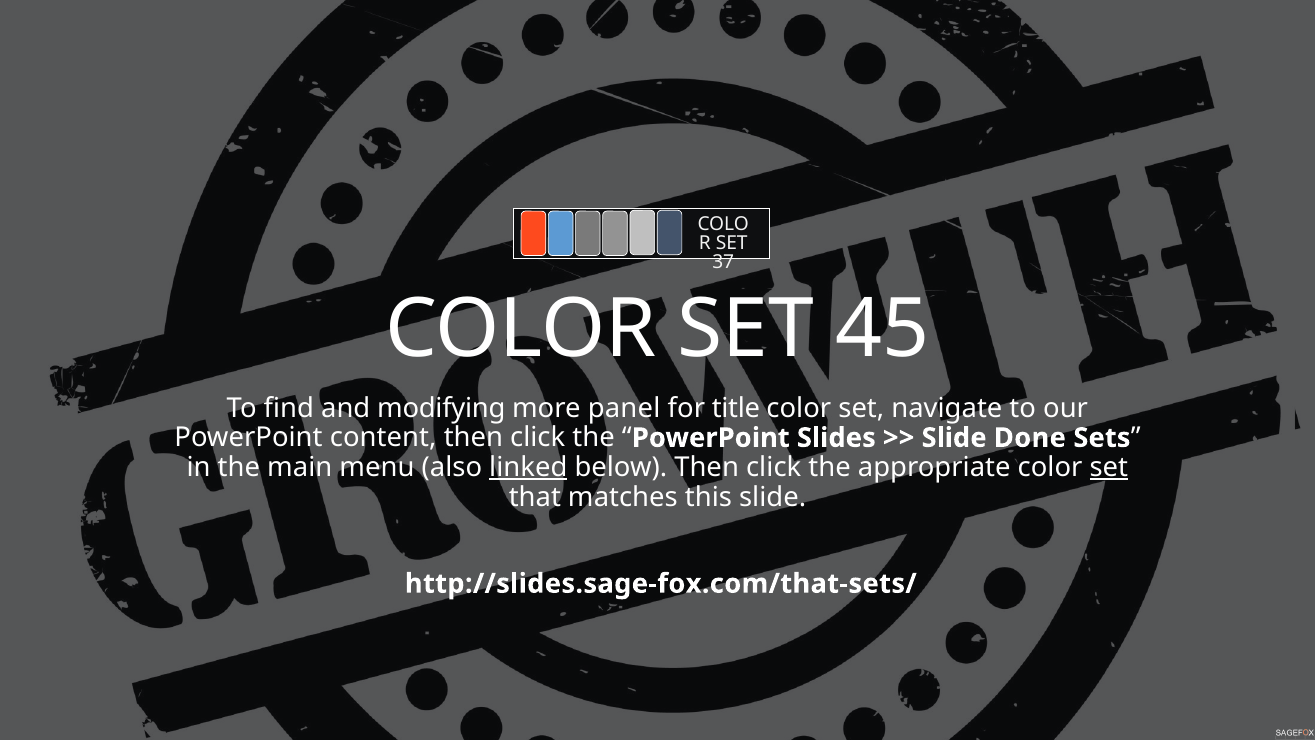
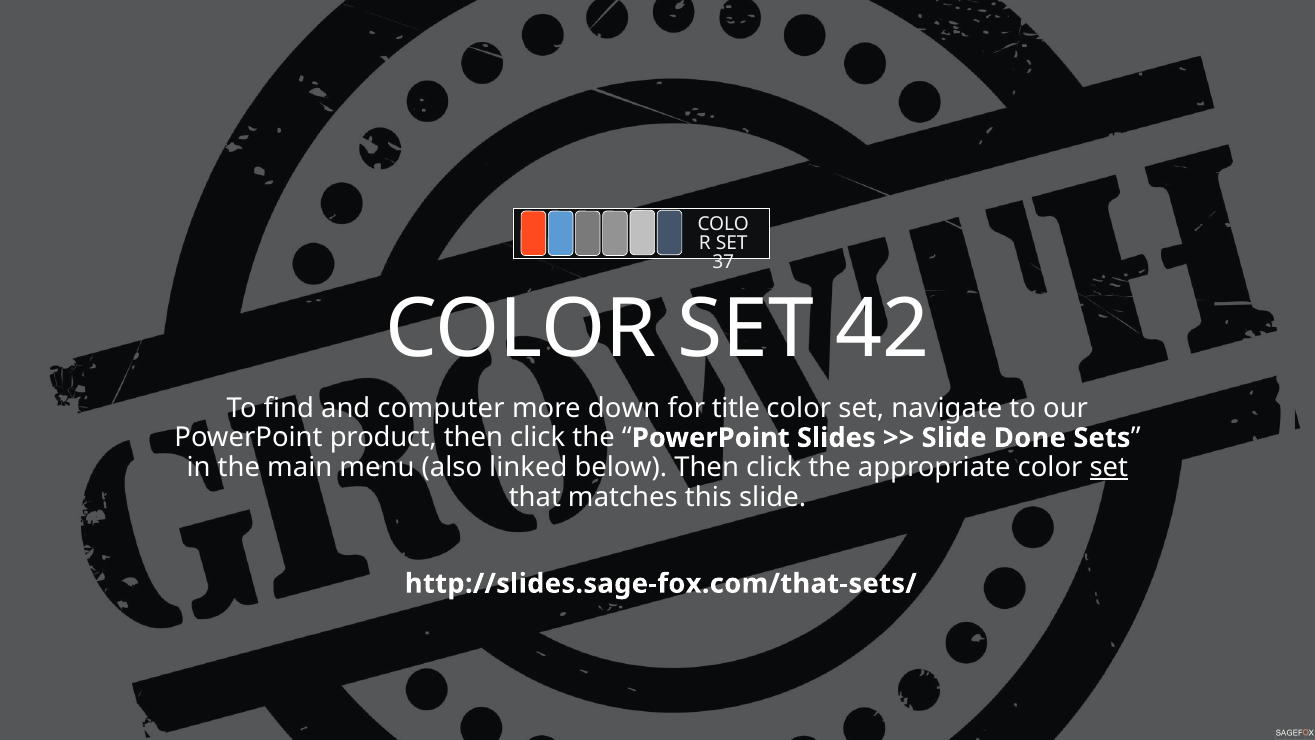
45: 45 -> 42 (883, 329)
modifying: modifying -> computer (441, 408)
panel: panel -> down (624, 408)
content: content -> product (383, 438)
linked underline: present -> none (528, 467)
